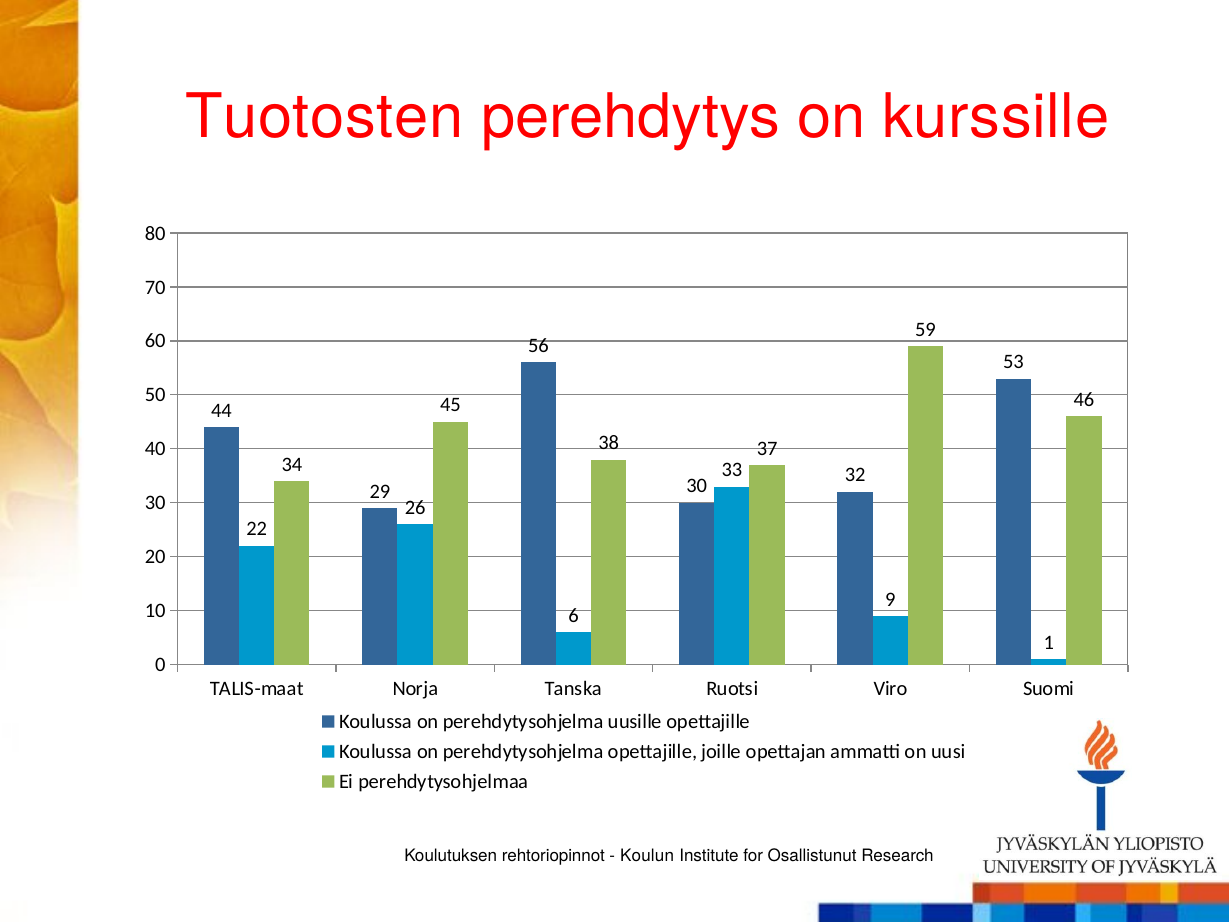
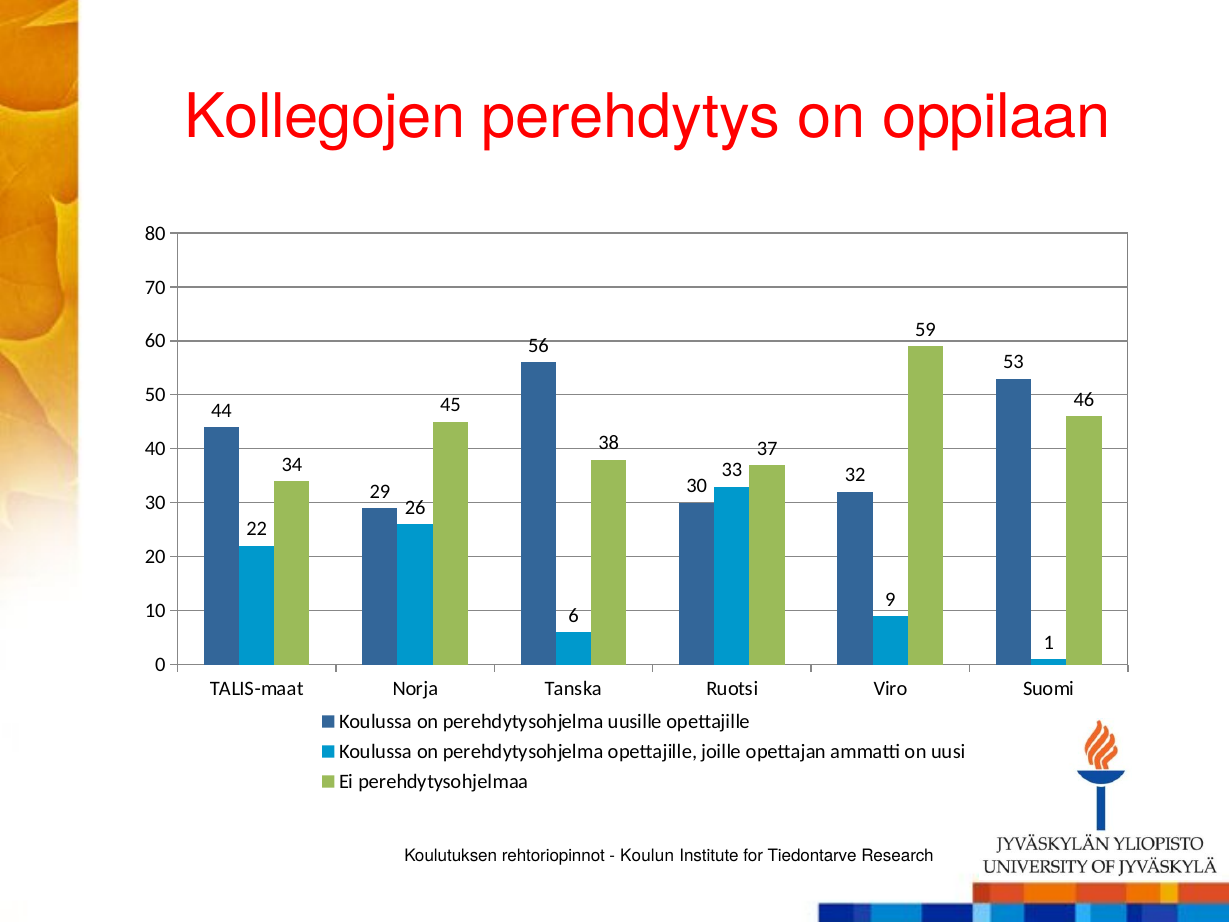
Tuotosten: Tuotosten -> Kollegojen (325, 117)
kurssille: kurssille -> oppilaan (997, 117)
Osallistunut: Osallistunut -> Tiedontarve (812, 856)
